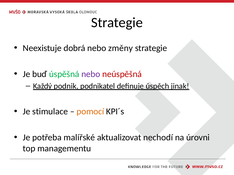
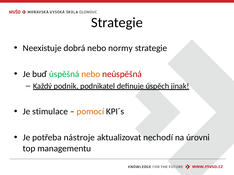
změny: změny -> normy (121, 48)
nebo colour: purple -> orange (91, 74)
malířské: malířské -> nástroje (79, 138)
